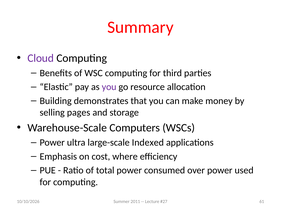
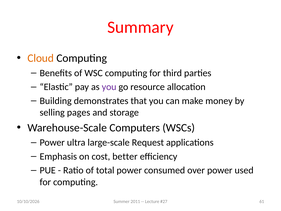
Cloud colour: purple -> orange (41, 58)
Indexed: Indexed -> Request (148, 142)
where: where -> better (125, 156)
